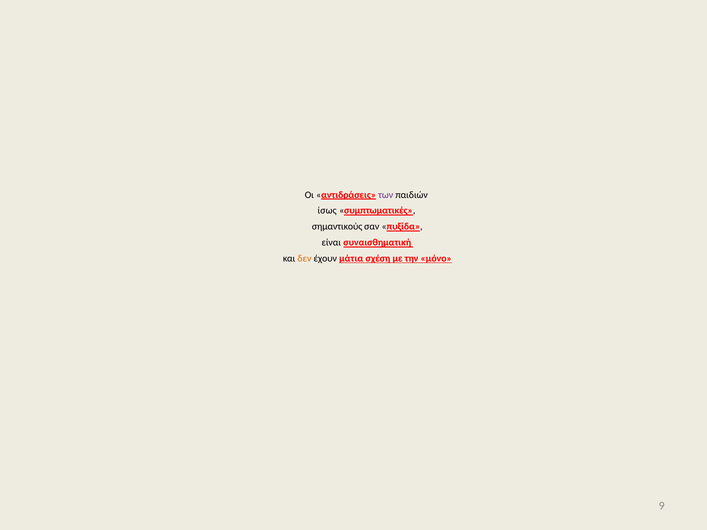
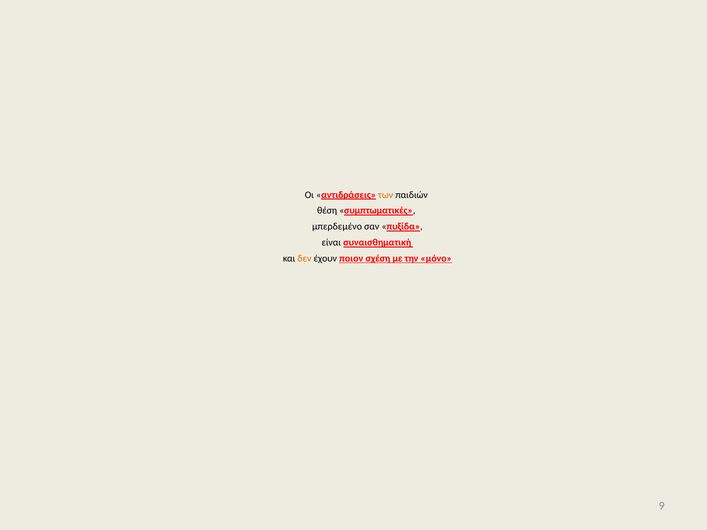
των colour: purple -> orange (386, 195)
ίσως: ίσως -> θέση (327, 211)
σημαντικούς: σημαντικούς -> μπερδεμένο (337, 227)
μάτια: μάτια -> ποιον (351, 259)
